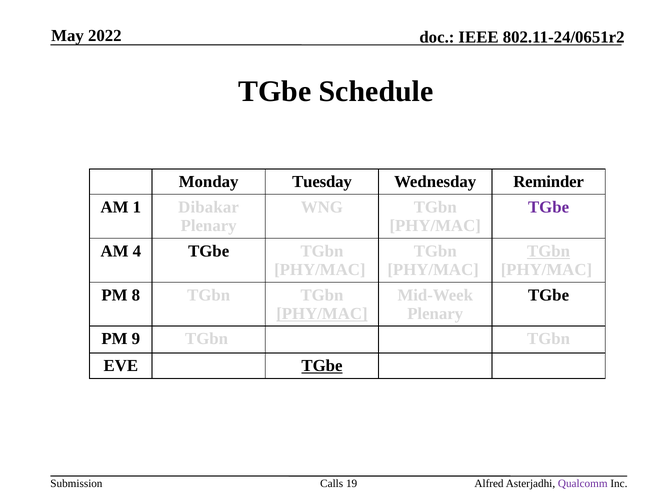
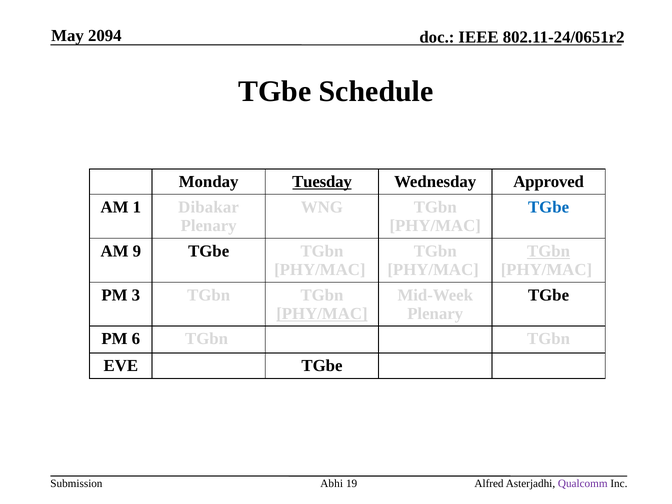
2022: 2022 -> 2094 (105, 36)
Tuesday underline: none -> present (322, 182)
Reminder: Reminder -> Approved (549, 182)
TGbe colour: purple -> blue (549, 207)
4: 4 -> 9 (137, 251)
8: 8 -> 3 (136, 295)
9: 9 -> 6 (136, 339)
TGbe underline: present -> none (322, 366)
Calls: Calls -> Abhi (332, 483)
